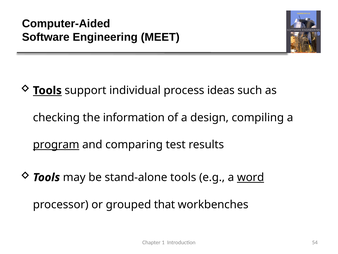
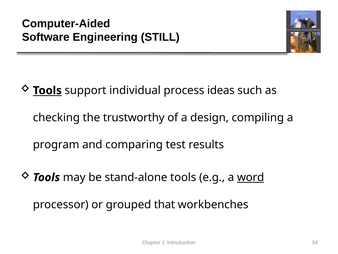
MEET: MEET -> STILL (160, 37)
information: information -> trustworthy (134, 117)
program underline: present -> none (56, 144)
